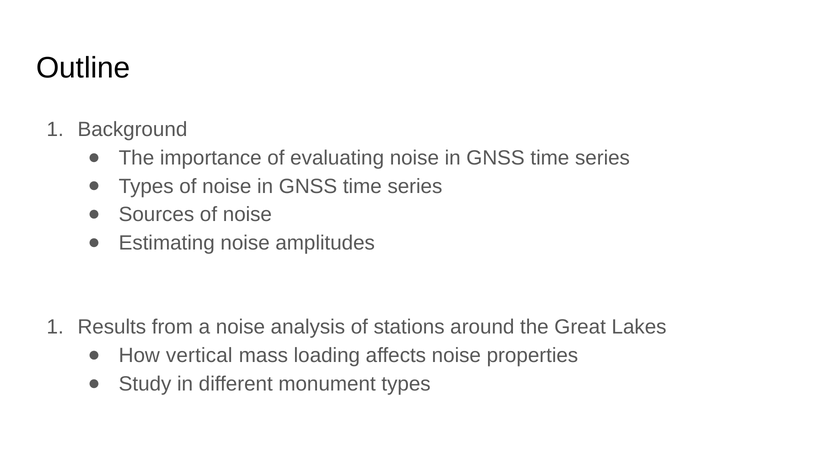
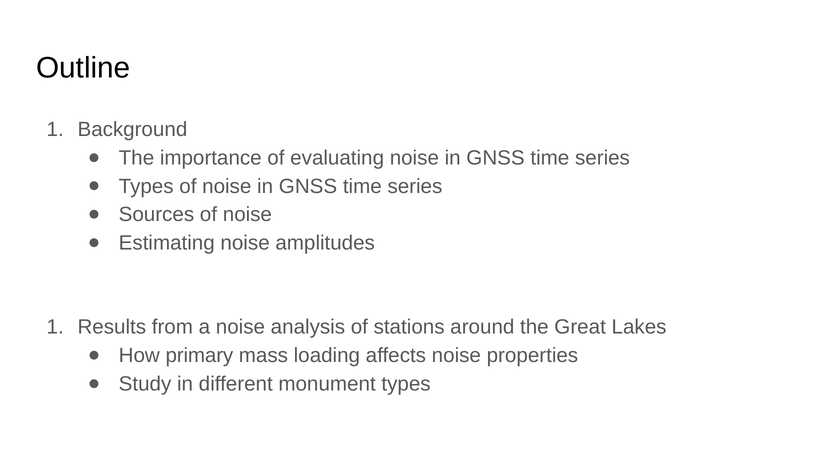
vertical: vertical -> primary (199, 356)
